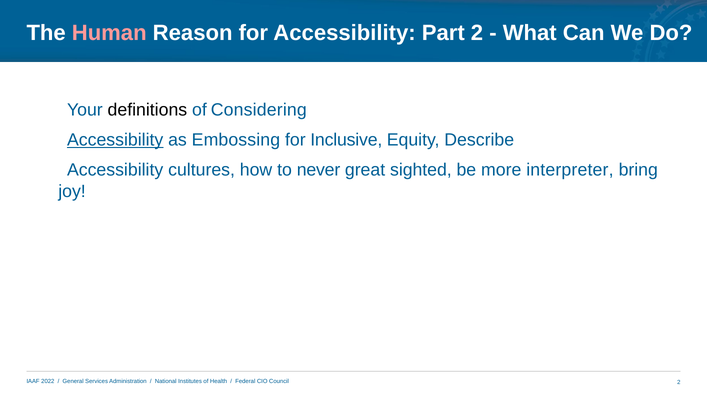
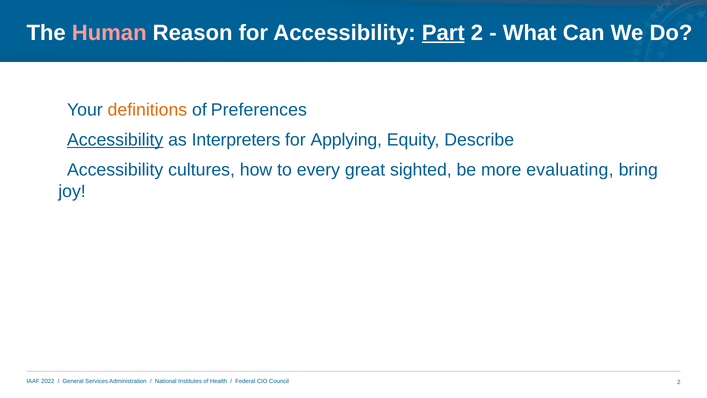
Part underline: none -> present (443, 33)
definitions colour: black -> orange (147, 110)
Considering: Considering -> Preferences (259, 110)
Embossing: Embossing -> Interpreters (236, 140)
Inclusive: Inclusive -> Applying (346, 140)
never: never -> every (318, 170)
interpreter: interpreter -> evaluating (570, 170)
